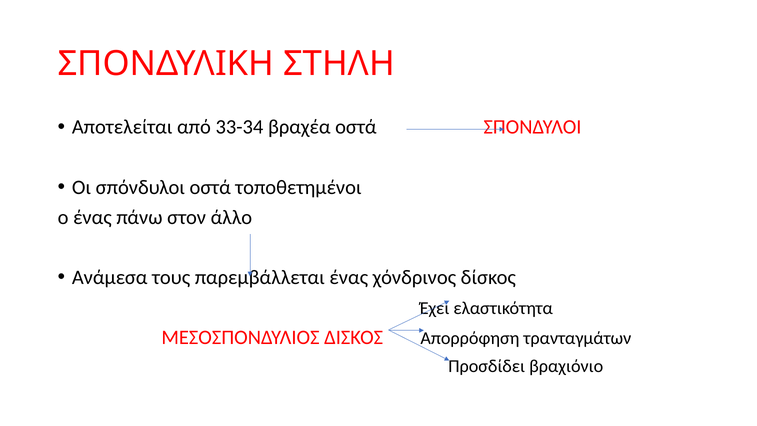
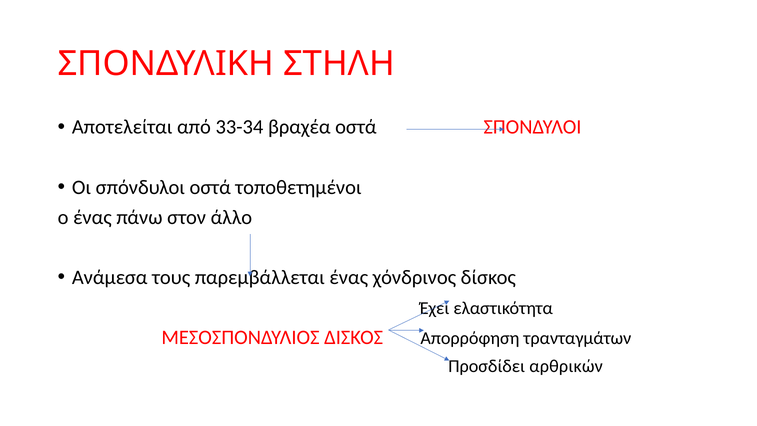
βραχιόνιο: βραχιόνιο -> αρθρικών (566, 366)
